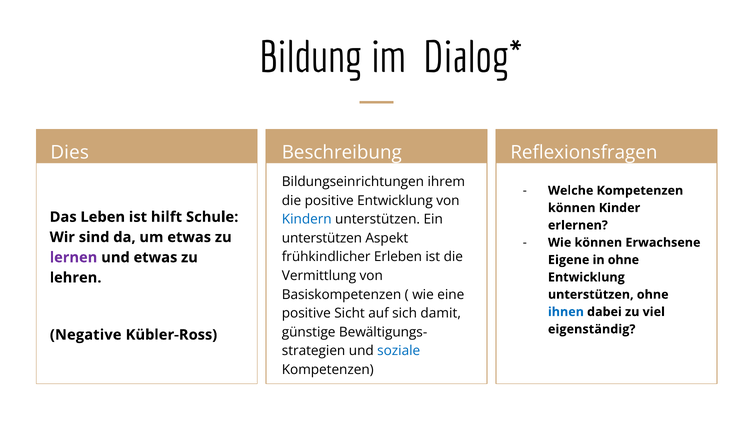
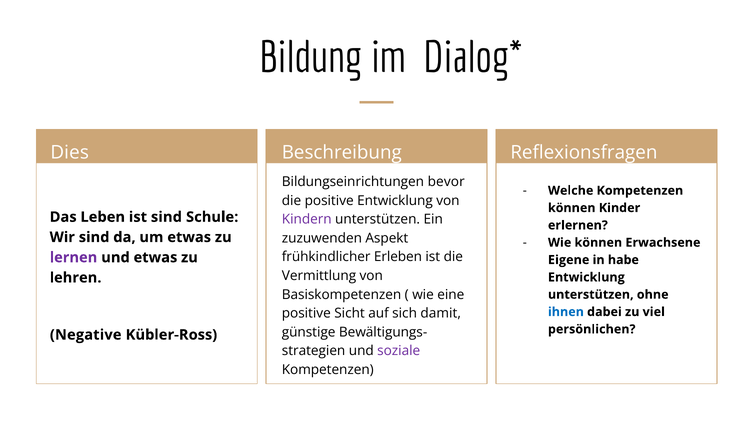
ihrem: ihrem -> bevor (446, 182)
ist hilft: hilft -> sind (166, 217)
Kindern colour: blue -> purple (307, 219)
unterstützen: unterstützen -> zuzuwenden (322, 238)
in ohne: ohne -> habe (623, 260)
eigenständig: eigenständig -> persönlichen (592, 329)
soziale colour: blue -> purple (399, 351)
